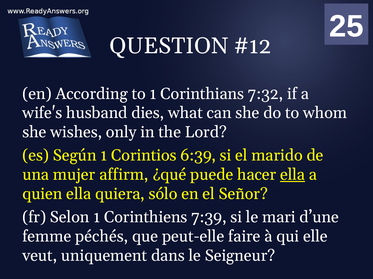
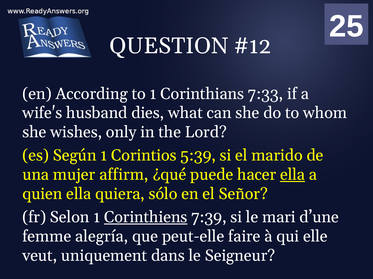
7:32: 7:32 -> 7:33 (266, 94)
6:39: 6:39 -> 5:39 (198, 156)
Corinthiens underline: none -> present (146, 218)
péchés: péchés -> alegría (102, 237)
